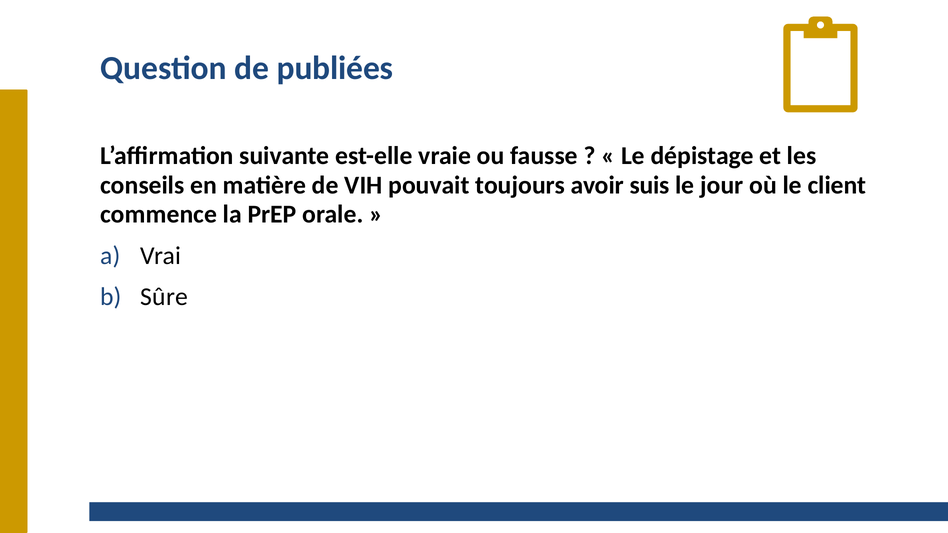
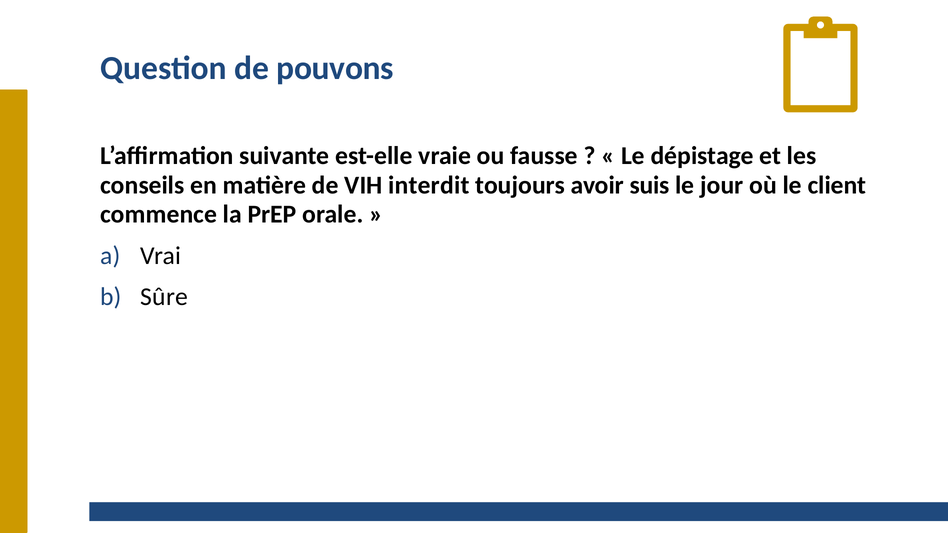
publiées: publiées -> pouvons (335, 68)
pouvait: pouvait -> interdit (429, 185)
